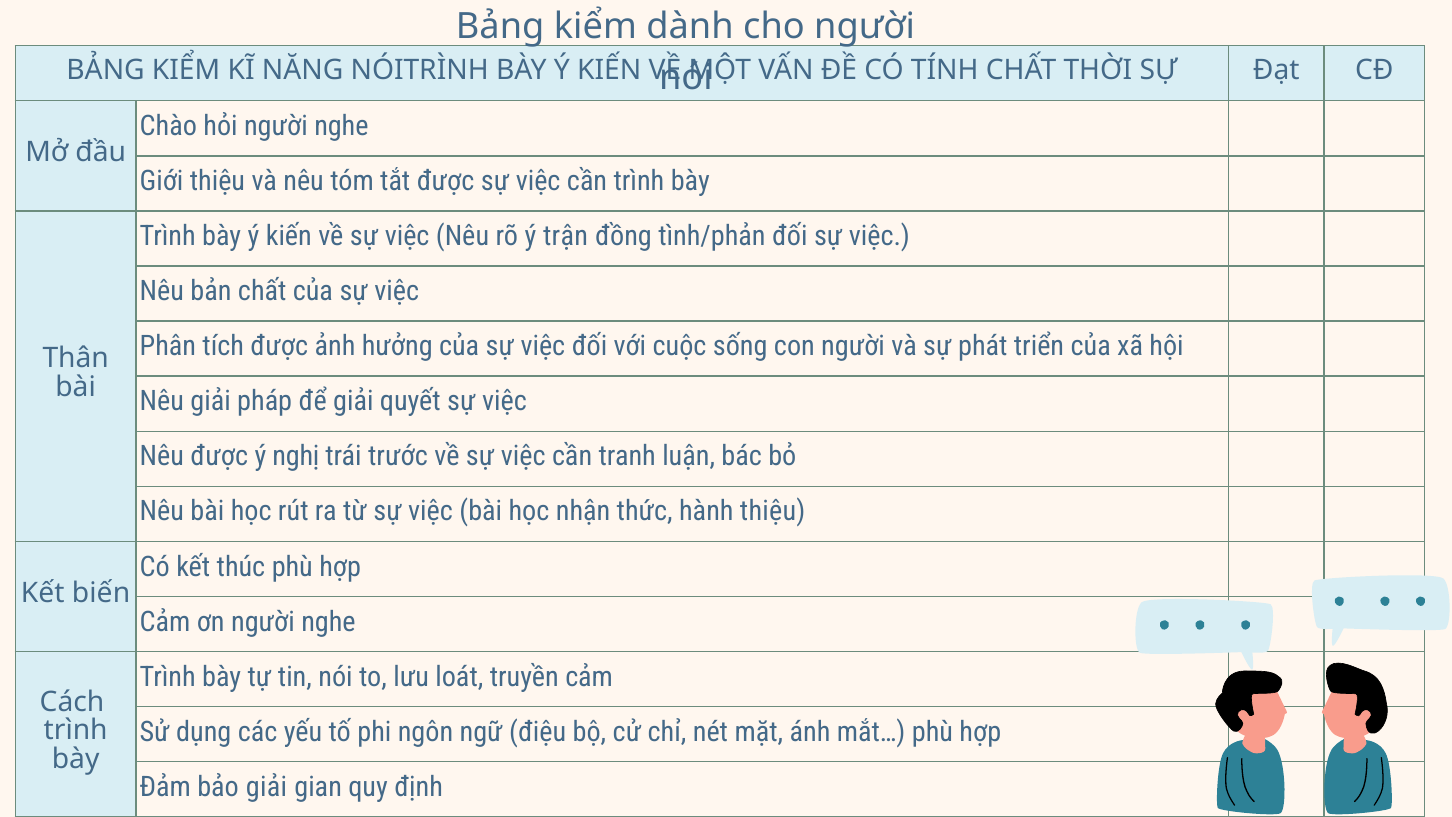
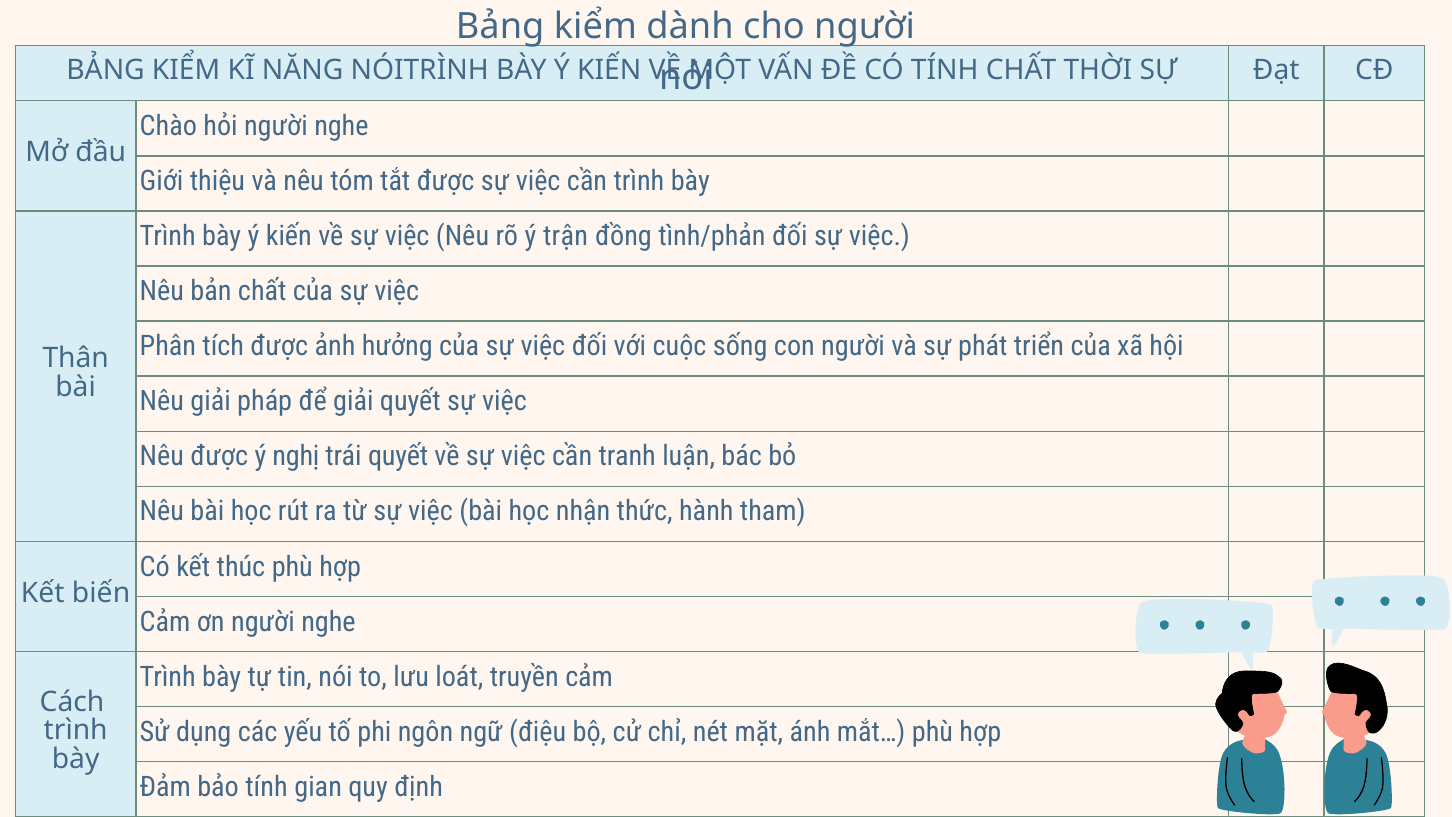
trái trước: trước -> quyết (398, 456)
hành thiệu: thiệu -> tham (773, 512)
bảo giải: giải -> tính (267, 787)
